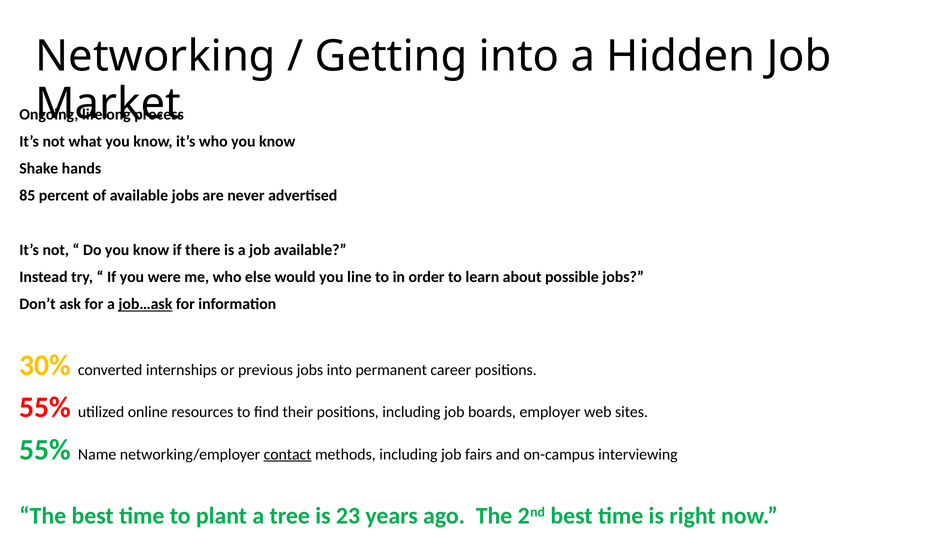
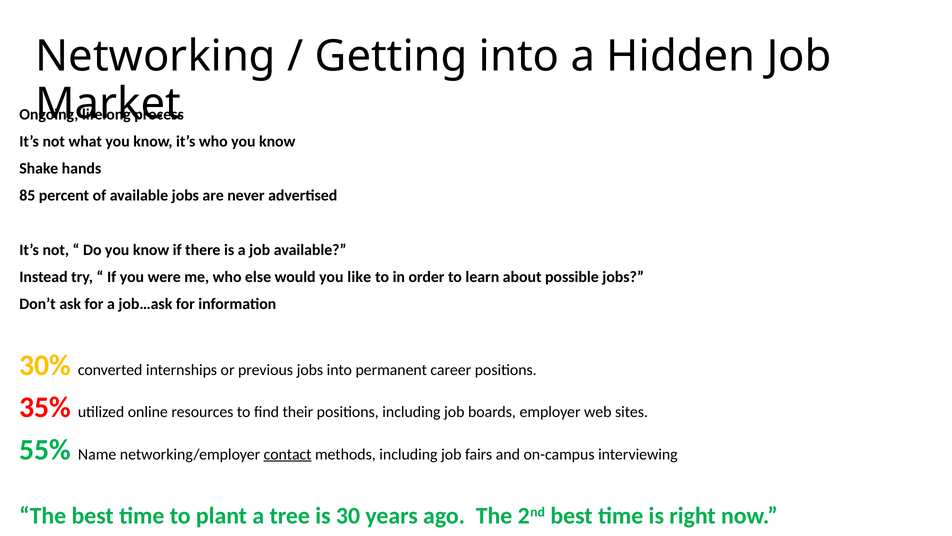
line: line -> like (359, 277)
job…ask underline: present -> none (145, 304)
55%: 55% -> 35% (45, 407)
23: 23 -> 30 (348, 515)
